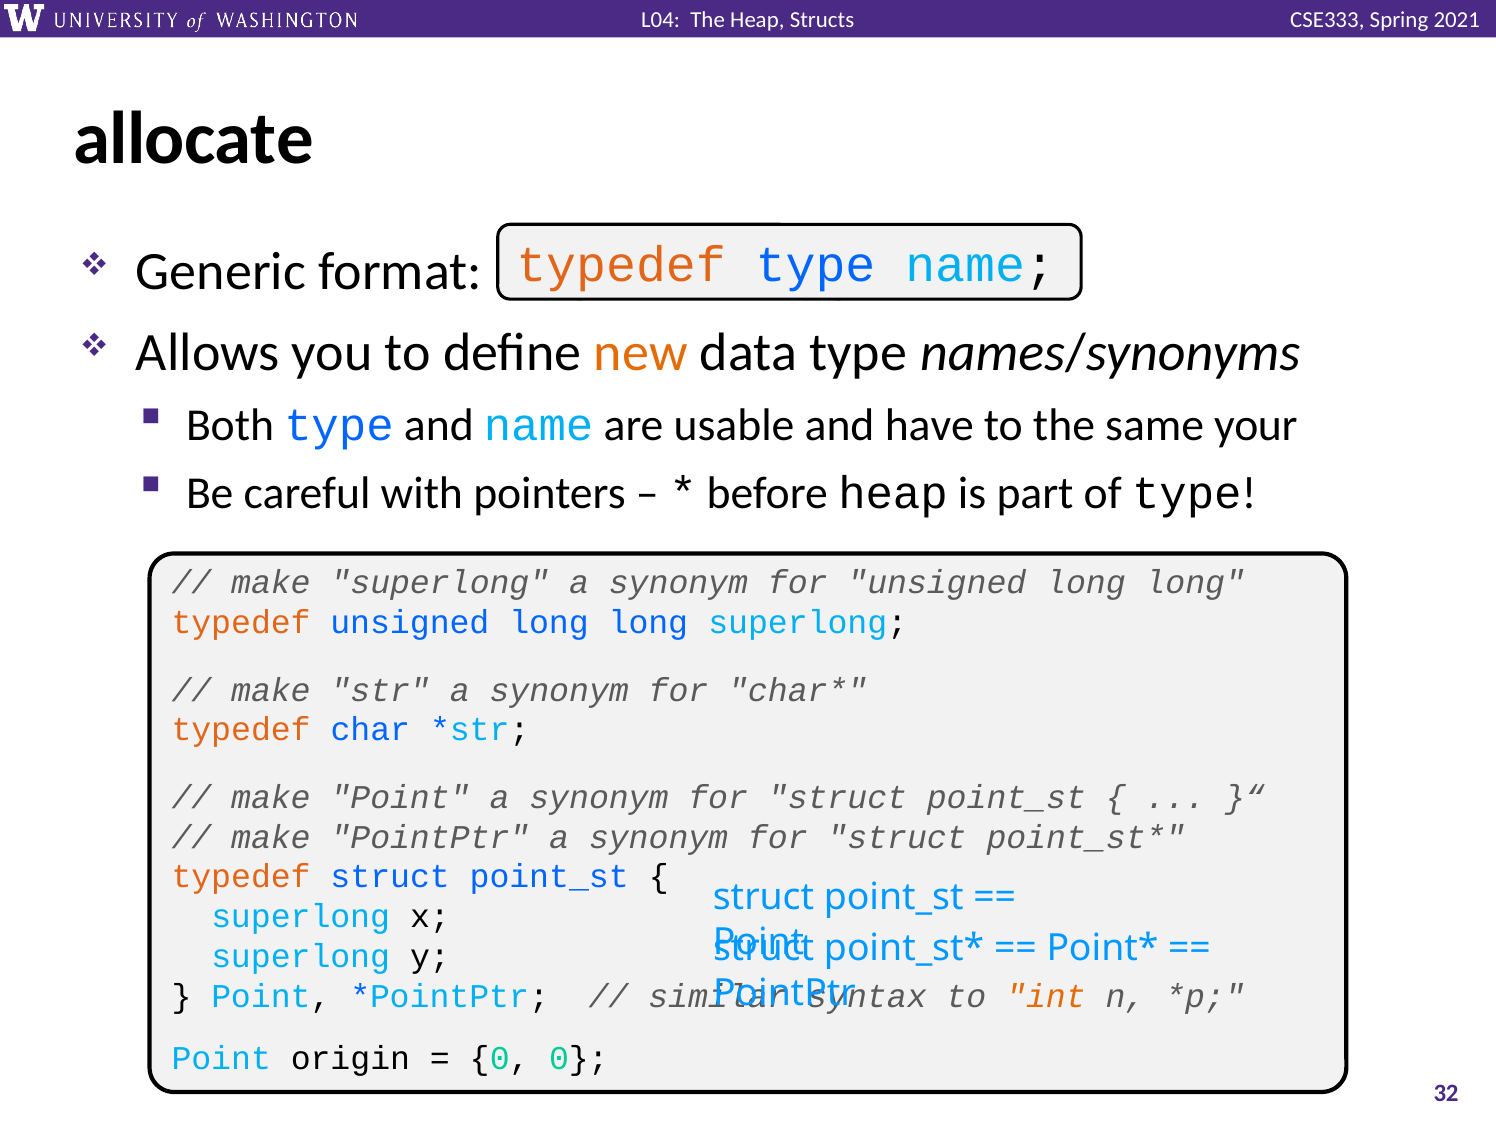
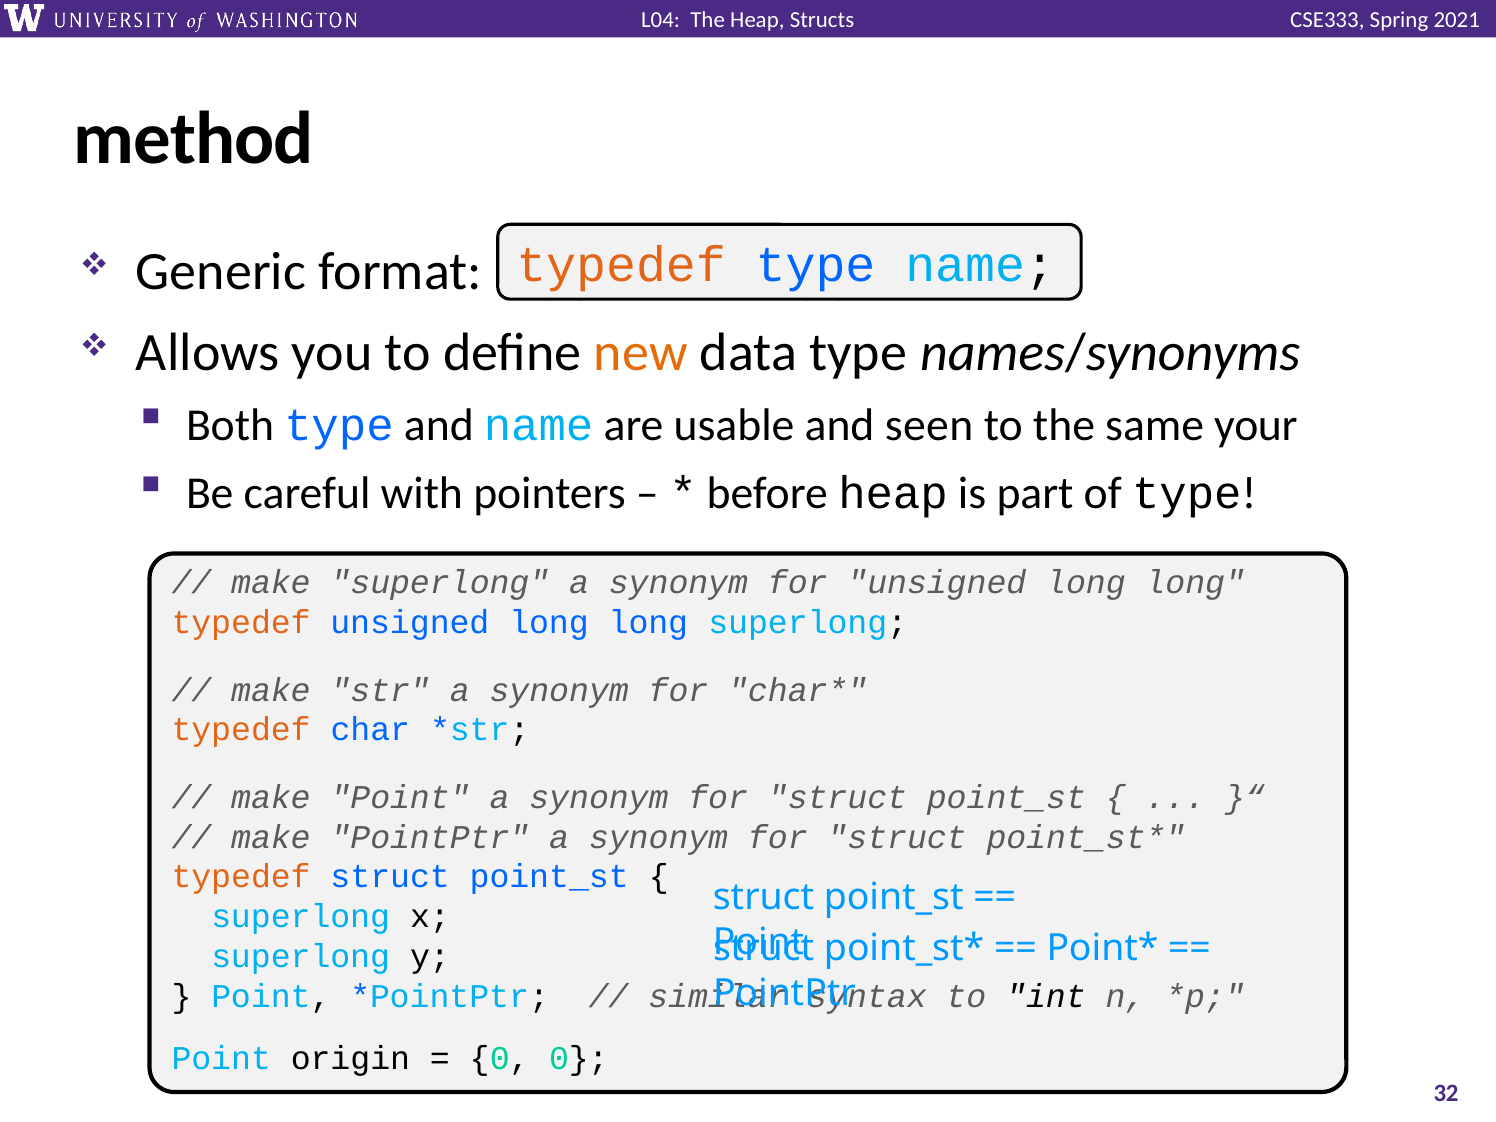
allocate: allocate -> method (194, 139)
have: have -> seen (929, 425)
int colour: orange -> black (1046, 997)
